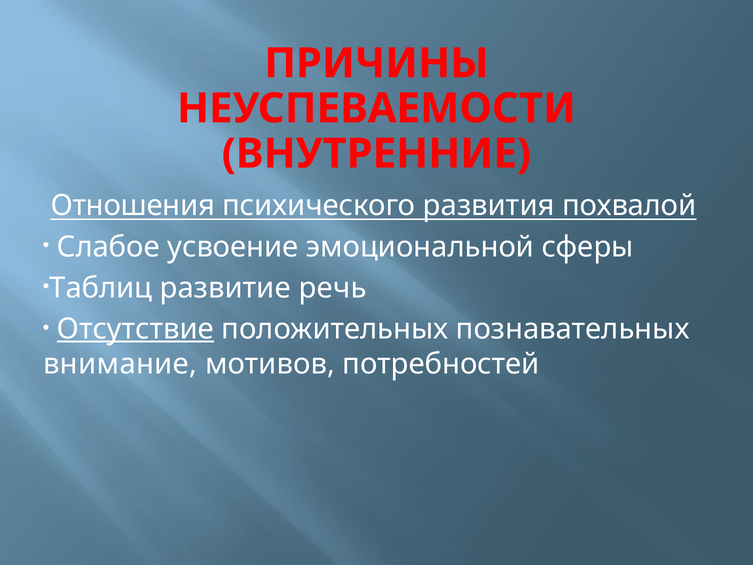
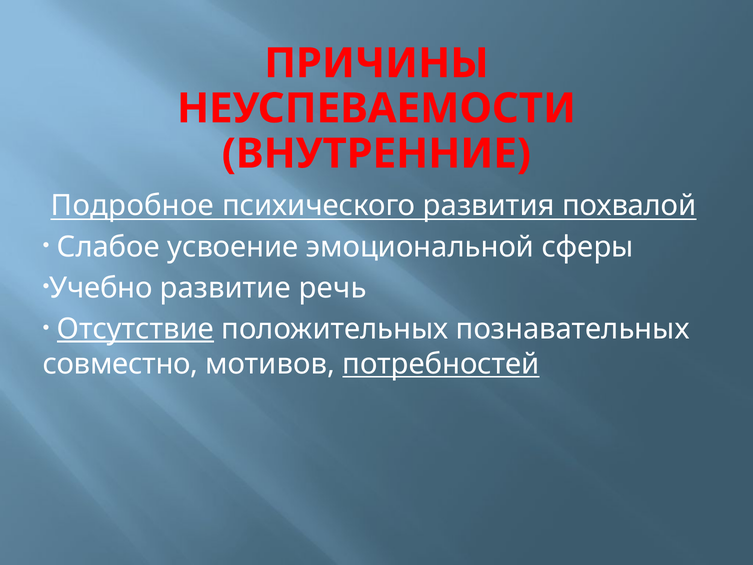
Отношения: Отношения -> Подробное (132, 206)
Таблиц: Таблиц -> Учебно (101, 288)
внимание: внимание -> совместно (120, 364)
потребностей underline: none -> present (441, 364)
